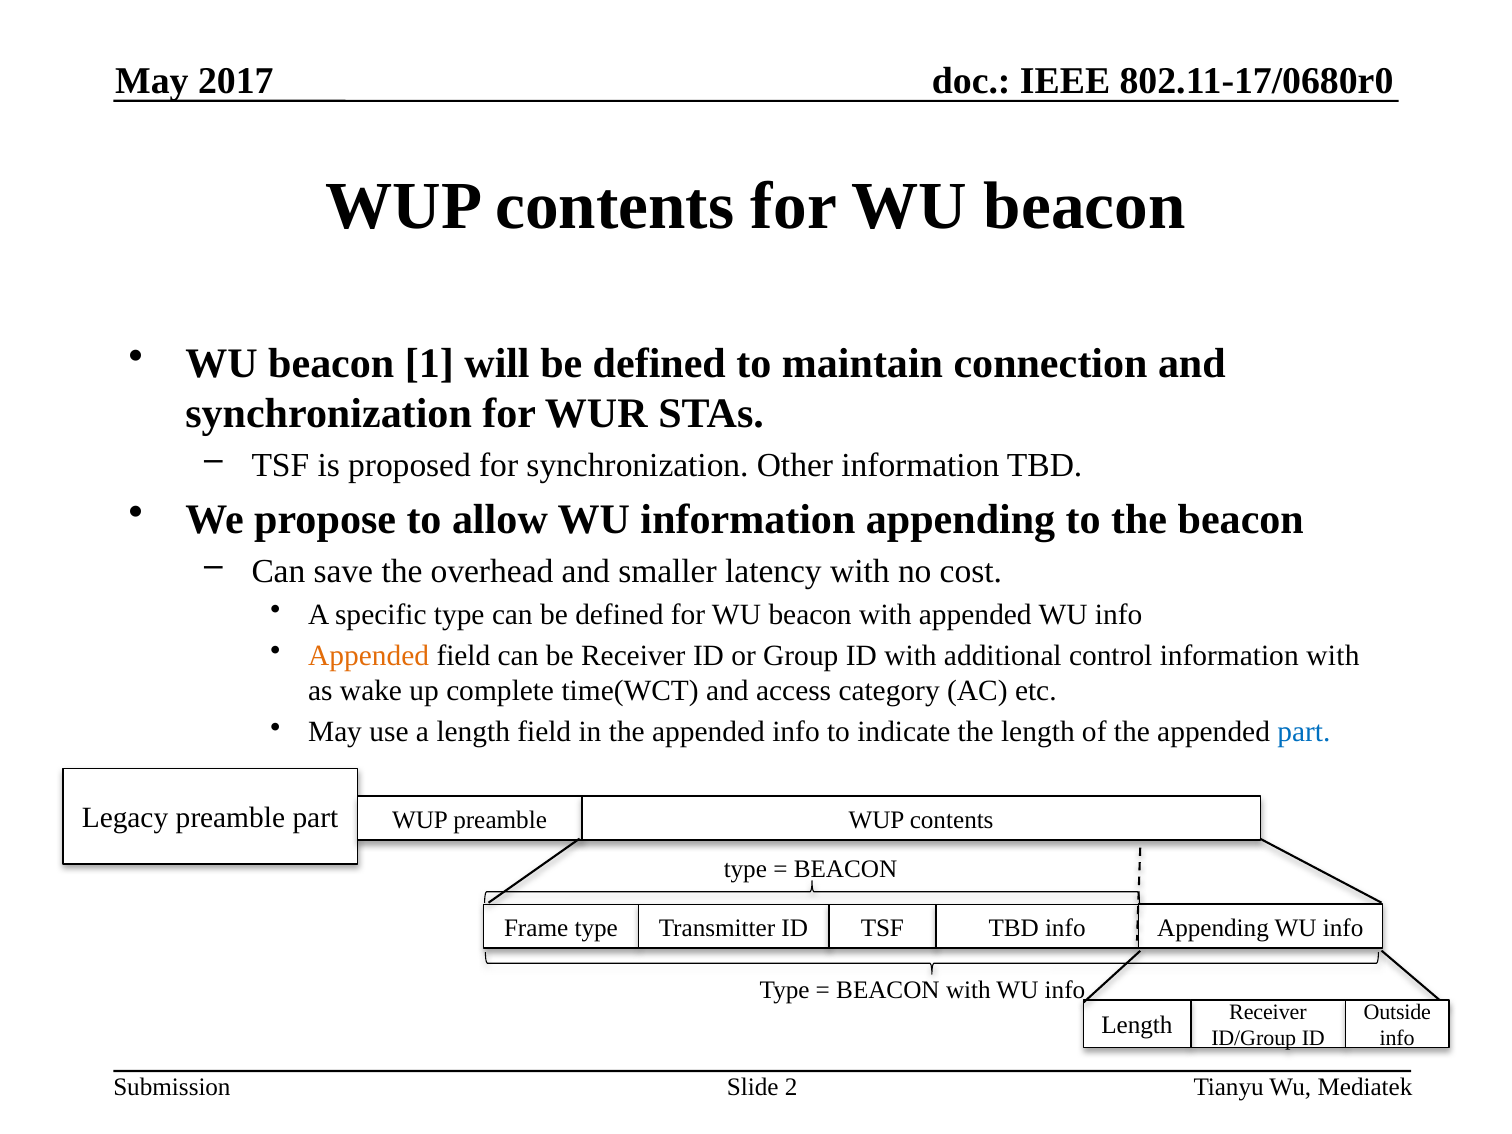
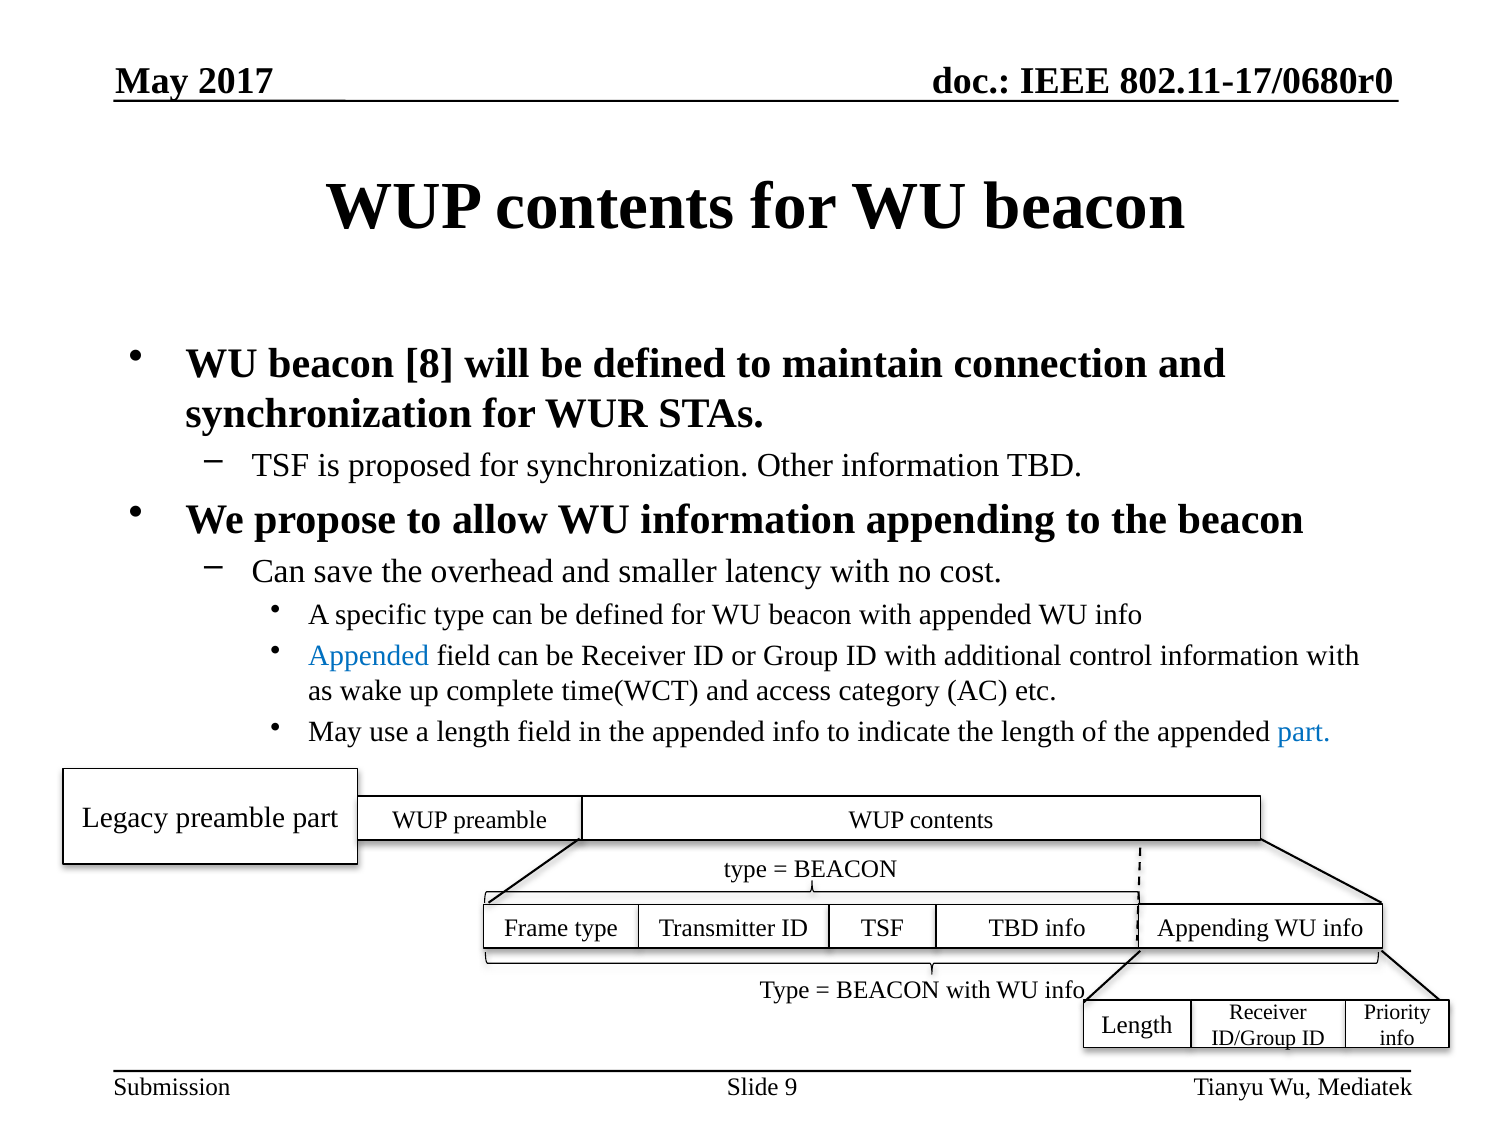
1: 1 -> 8 (429, 363)
Appended colour: orange -> blue (369, 656)
Outside: Outside -> Priority (1397, 1012)
2: 2 -> 9 (791, 1088)
